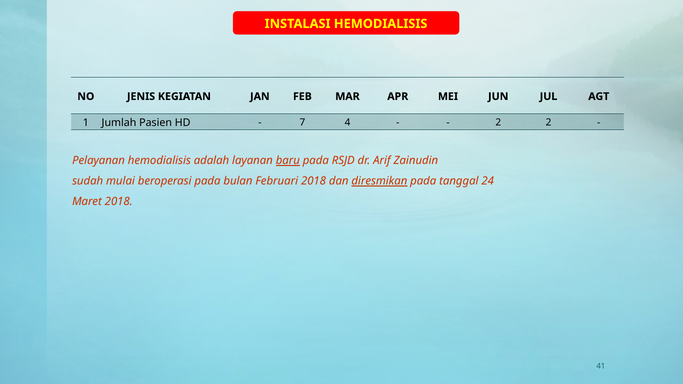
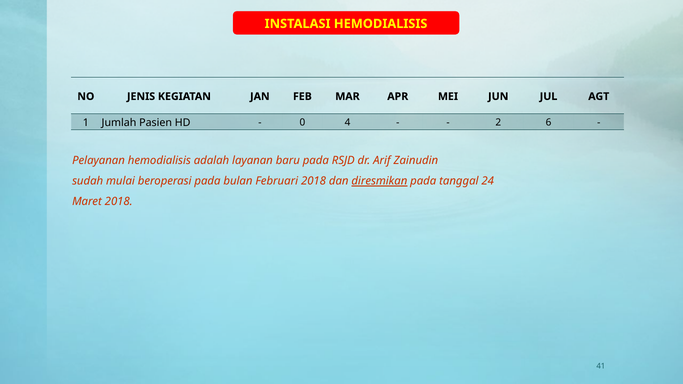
7: 7 -> 0 (302, 123)
2 2: 2 -> 6 (549, 123)
baru underline: present -> none (288, 161)
